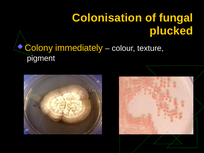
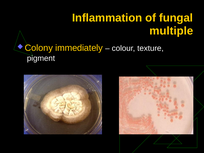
Colonisation: Colonisation -> Inflammation (107, 18)
plucked: plucked -> multiple (171, 31)
